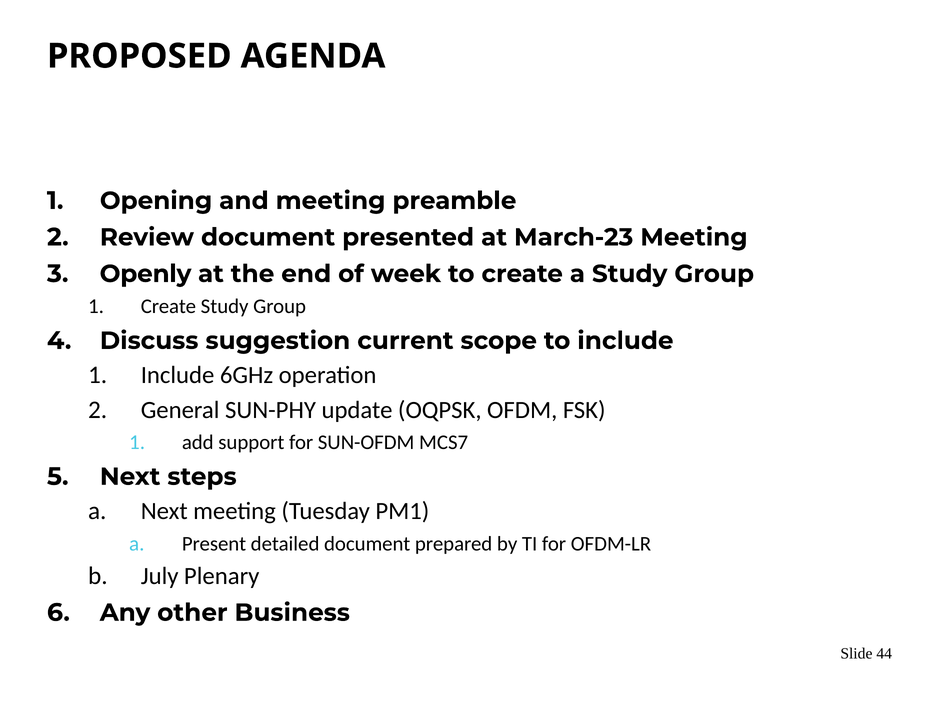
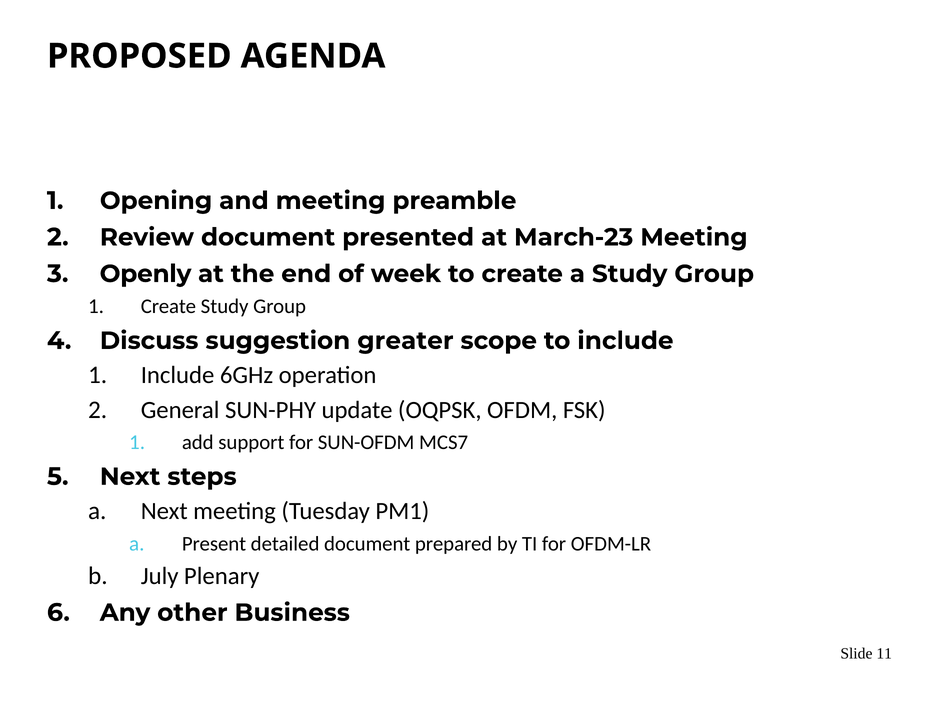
current: current -> greater (405, 341)
44: 44 -> 11 (884, 654)
